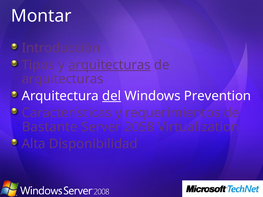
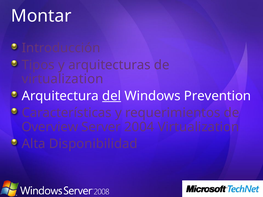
arquitecturas underline: present -> none (109, 65)
arquitecturas: arquitecturas -> virtualization (63, 79)
Bastante: Bastante -> Overview (50, 127)
2058: 2058 -> 2004 (139, 127)
